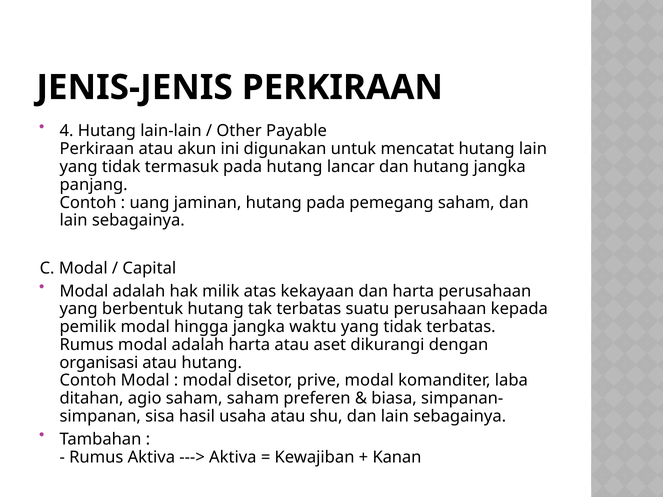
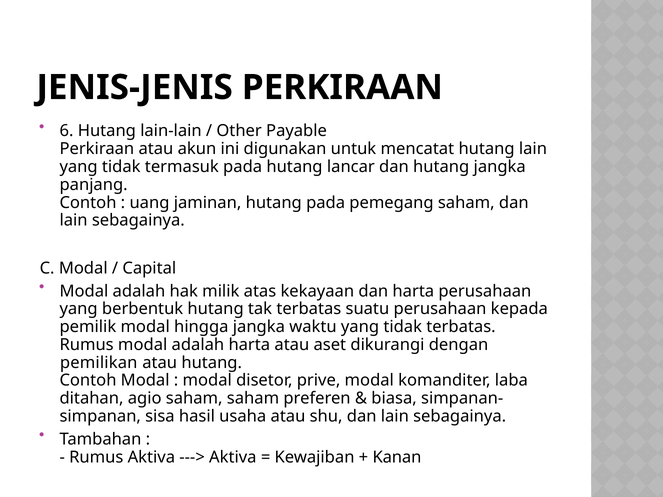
4: 4 -> 6 (67, 131)
organisasi: organisasi -> pemilikan (99, 363)
